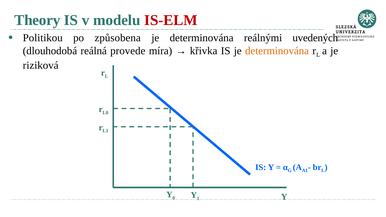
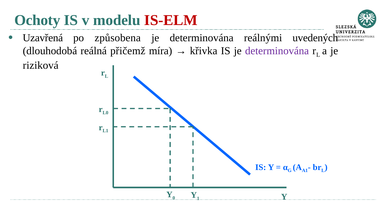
Theory: Theory -> Ochoty (37, 20)
Politikou: Politikou -> Uzavřená (43, 38)
provede: provede -> přičemž (128, 51)
determinována colour: orange -> purple (277, 51)
